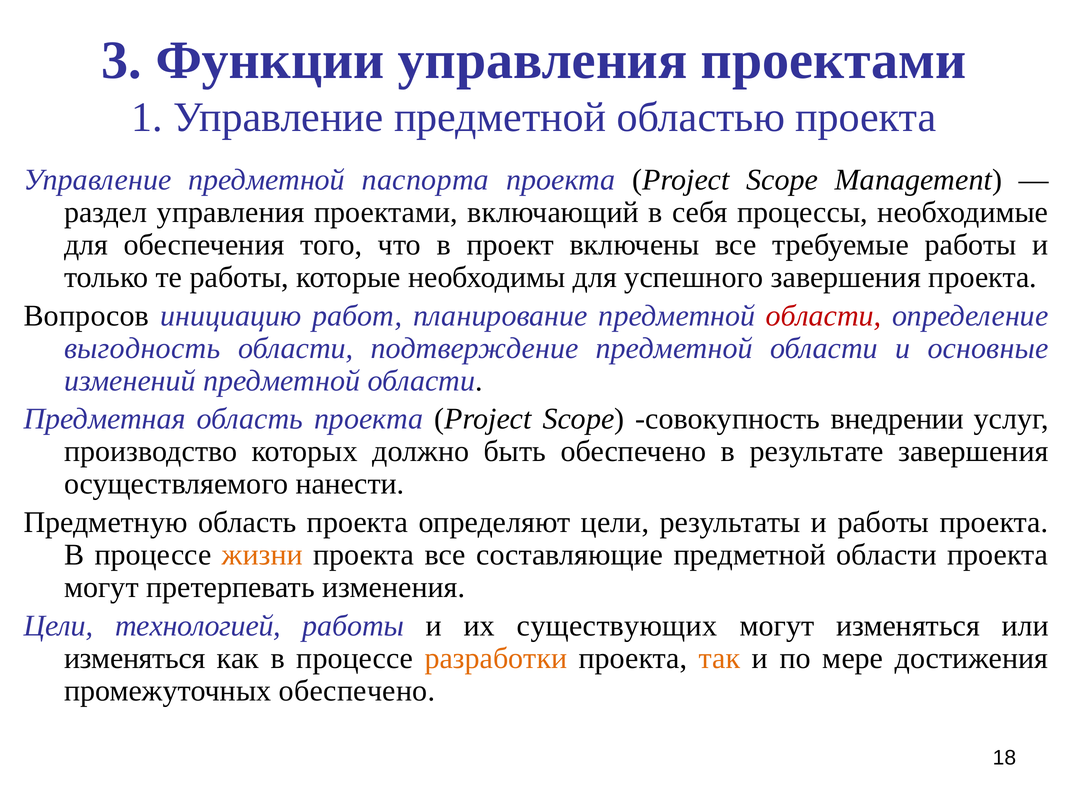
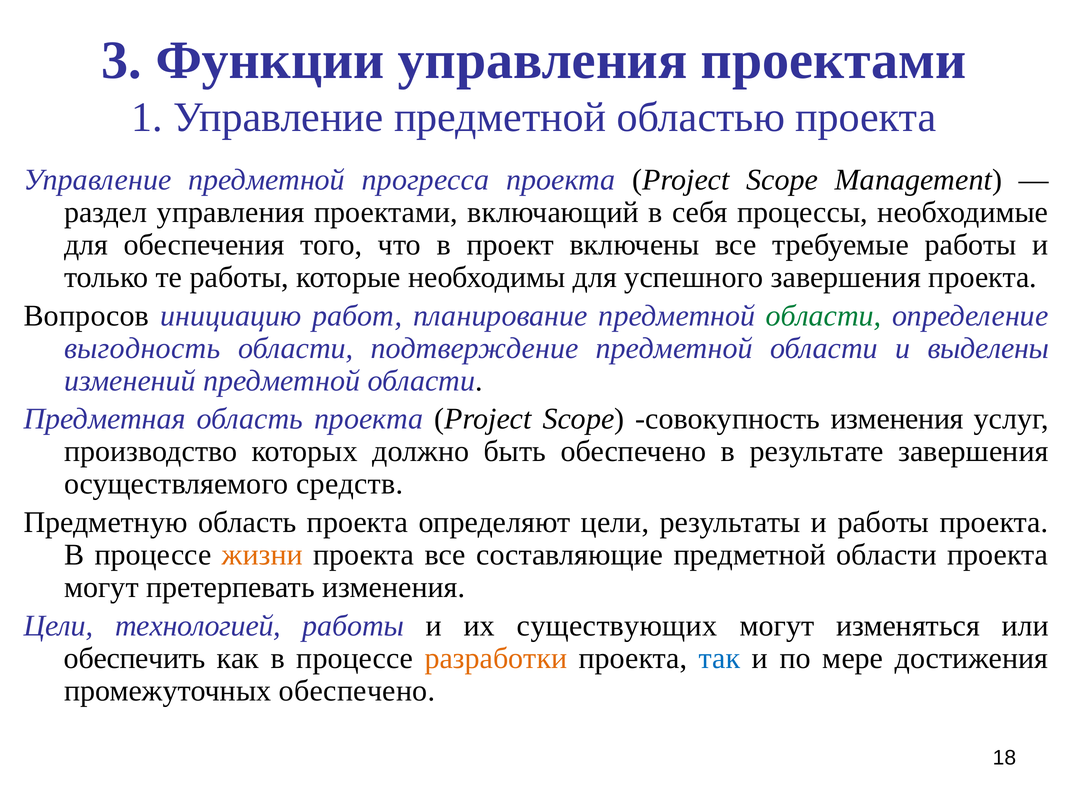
паспорта: паспорта -> прогресса (426, 180)
области colour: red -> green (824, 316)
основные: основные -> выделены (988, 348)
совокупность внедрении: внедрении -> изменения (897, 419)
нанести: нанести -> средств (350, 484)
изменяться: изменяться -> обеспечить (135, 658)
так colour: orange -> blue (720, 658)
